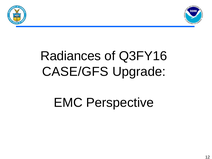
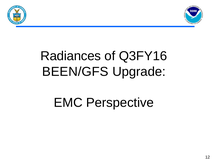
CASE/GFS: CASE/GFS -> BEEN/GFS (75, 72)
